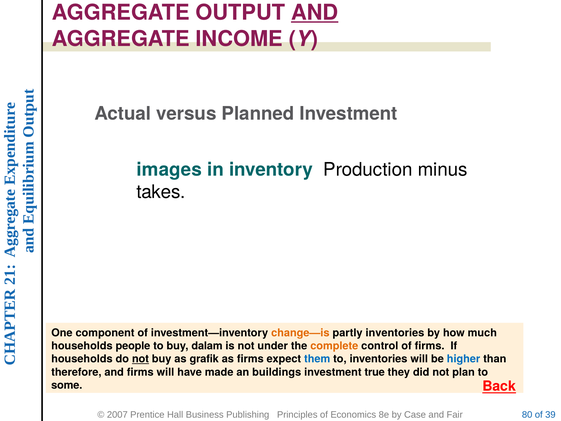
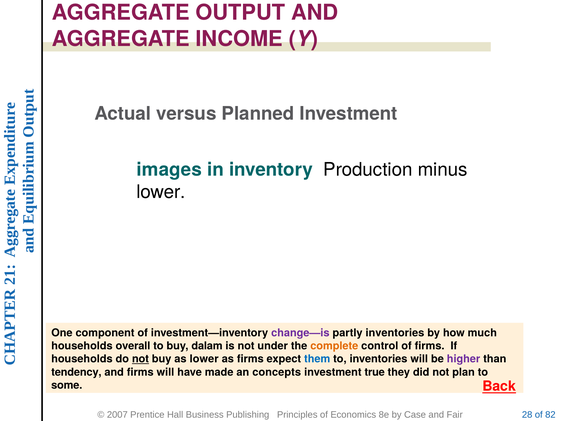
AND underline: present -> none (315, 13)
takes: takes -> lower (161, 192)
change—is colour: orange -> purple (300, 333)
people: people -> overall (133, 346)
as grafik: grafik -> lower (204, 359)
higher colour: blue -> purple (464, 359)
therefore: therefore -> tendency (76, 372)
buildings: buildings -> concepts (277, 372)
80: 80 -> 28 (527, 414)
39: 39 -> 82 (550, 414)
